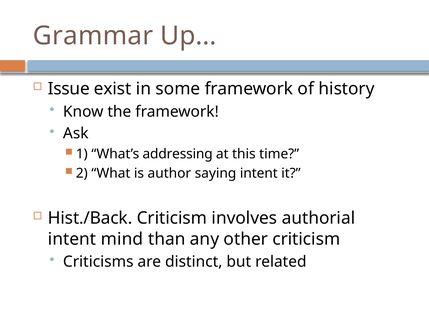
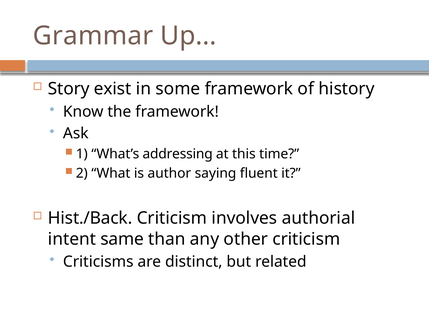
Issue: Issue -> Story (69, 89)
saying intent: intent -> fluent (259, 173)
mind: mind -> same (122, 239)
